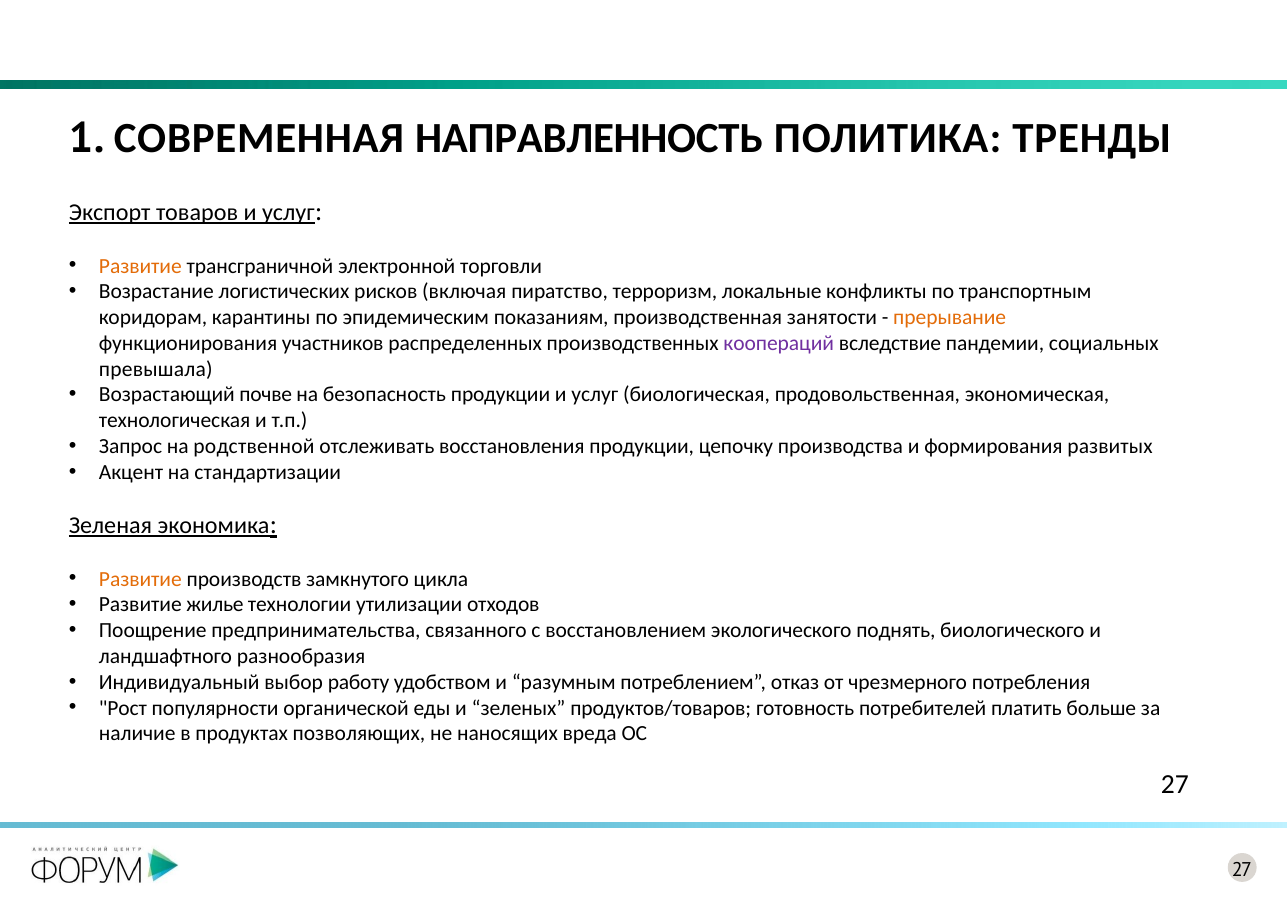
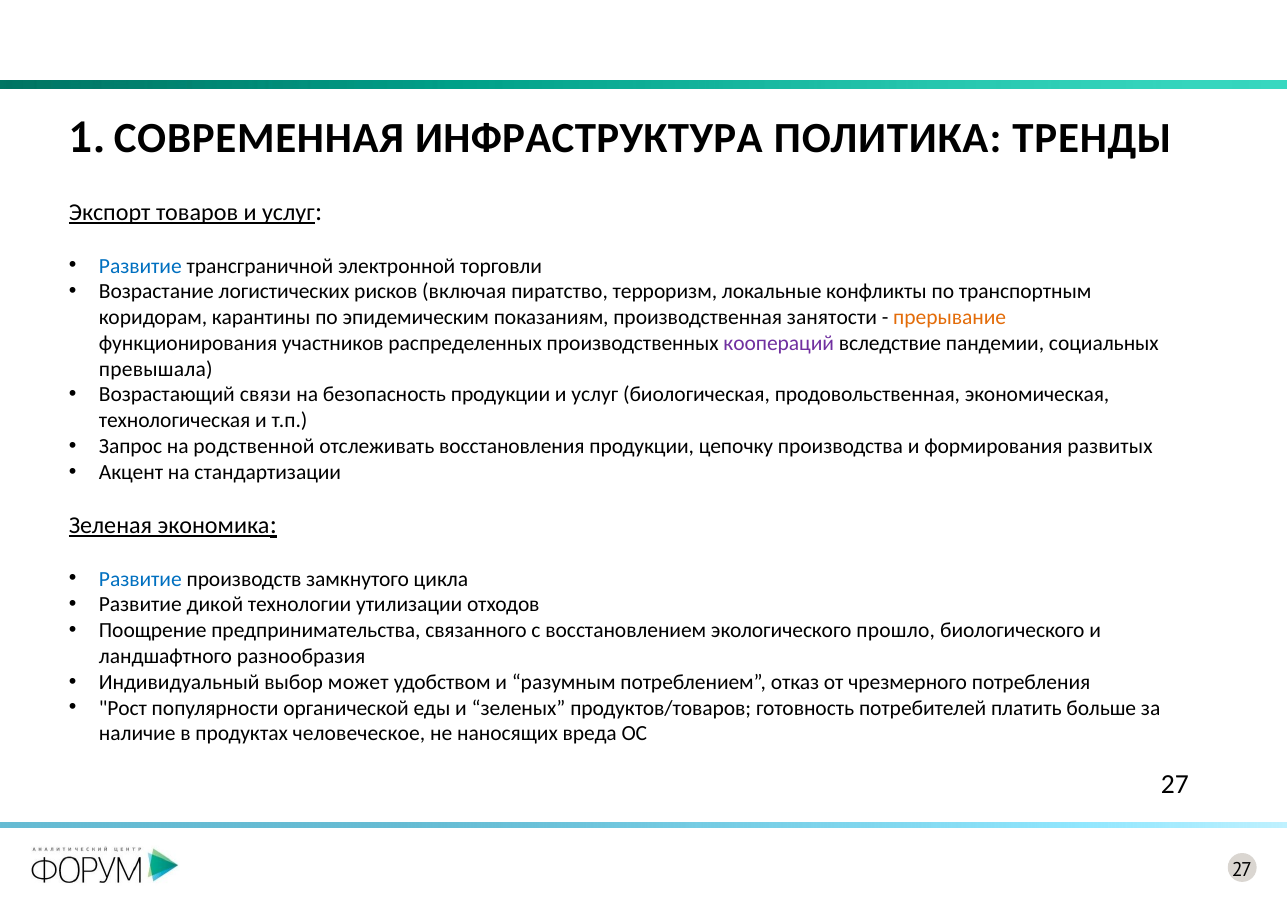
НАПРАВЛЕННОСТЬ: НАПРАВЛЕННОСТЬ -> ИНФРАСТРУКТУРА (589, 139)
Развитие colour: orange -> blue (140, 266)
почве: почве -> связи (265, 395)
Развитие colour: orange -> blue (140, 579)
жилье: жилье -> дикой (215, 605)
поднять: поднять -> прошло (896, 631)
работу: работу -> может (358, 682)
позволяющих: позволяющих -> человеческое (359, 734)
